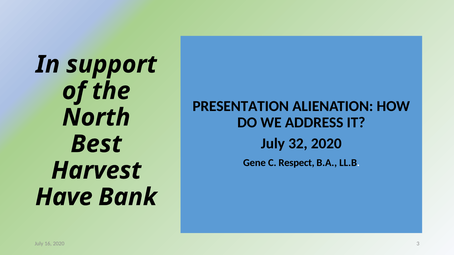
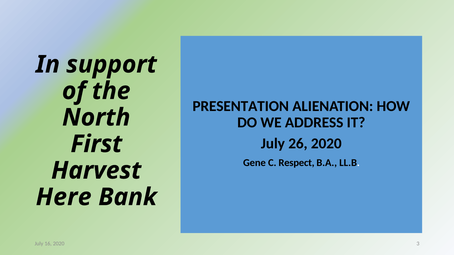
32: 32 -> 26 (298, 144)
Best: Best -> First (96, 144)
Have: Have -> Here (64, 197)
